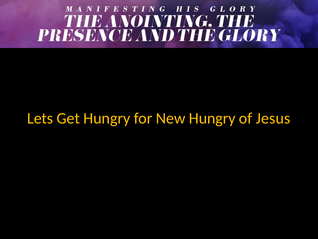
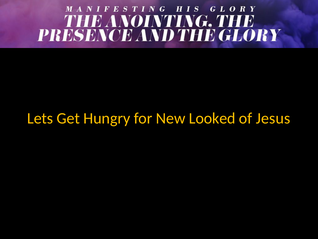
New Hungry: Hungry -> Looked (212, 118)
